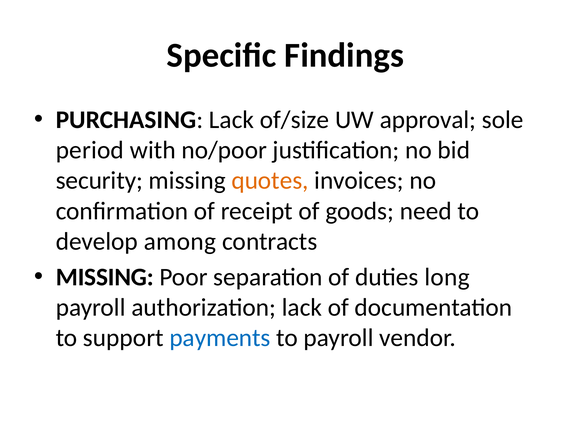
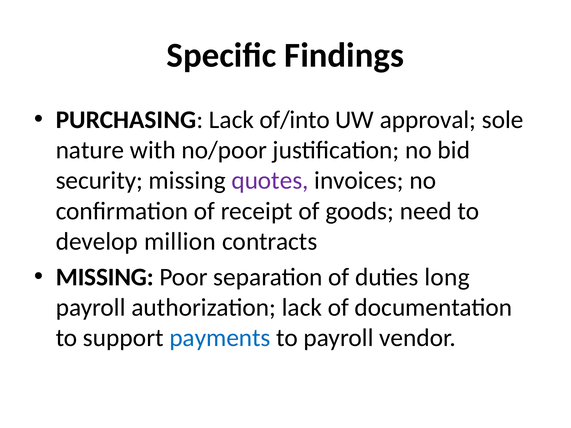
of/size: of/size -> of/into (295, 120)
period: period -> nature (90, 150)
quotes colour: orange -> purple (270, 181)
among: among -> million (180, 242)
